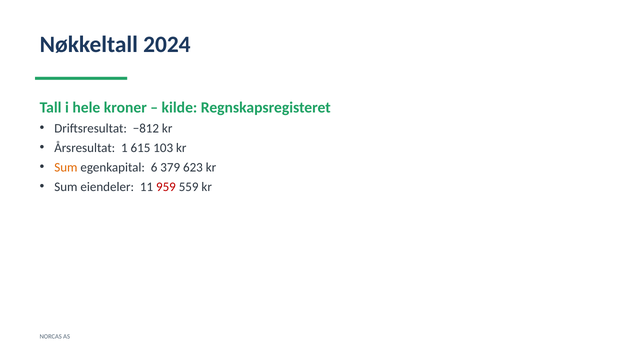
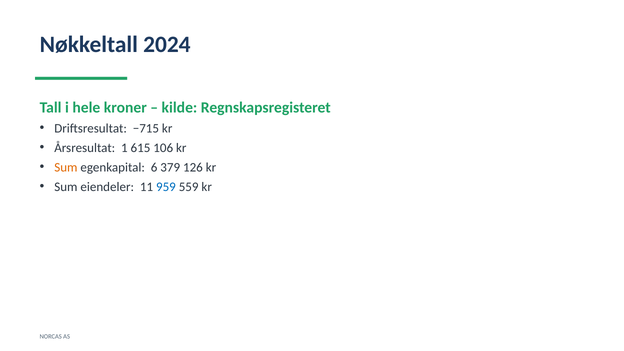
−812: −812 -> −715 (146, 128)
103: 103 -> 106 (163, 148)
623: 623 -> 126 (193, 167)
959 colour: red -> blue (166, 187)
